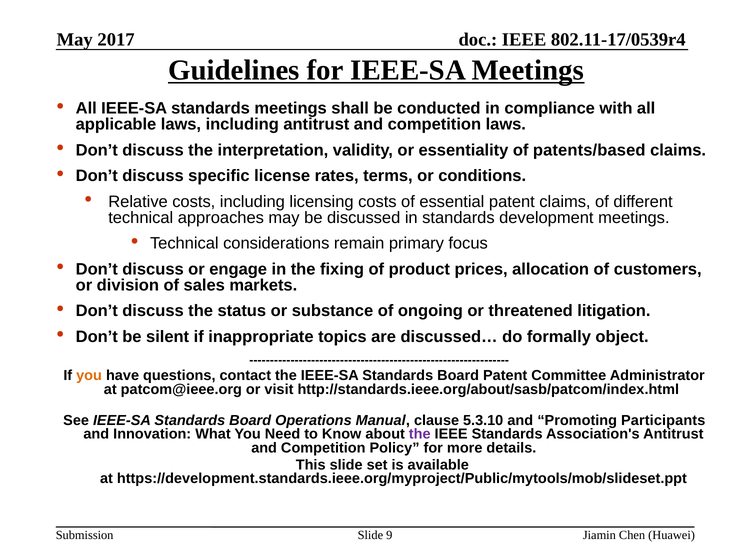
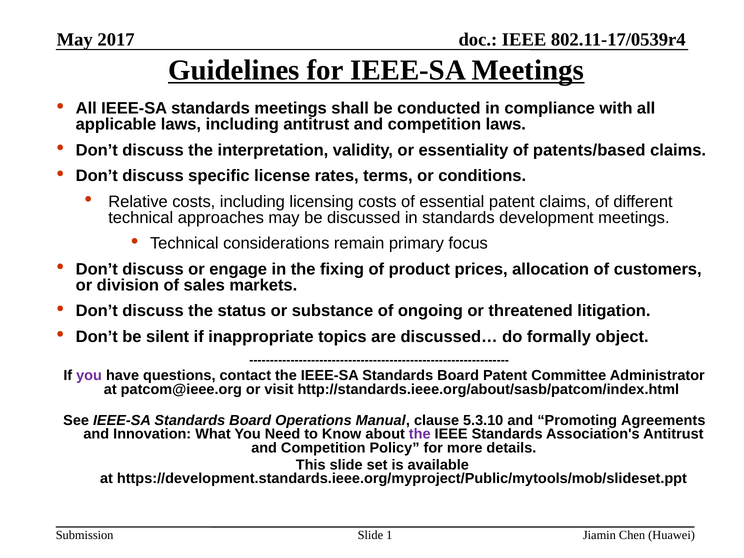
you colour: orange -> purple (89, 376)
Participants: Participants -> Agreements (663, 420)
9: 9 -> 1 (389, 535)
